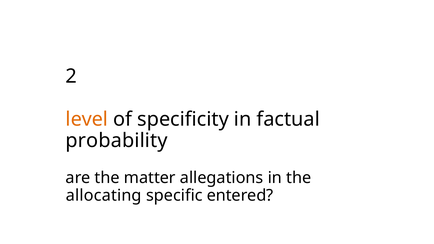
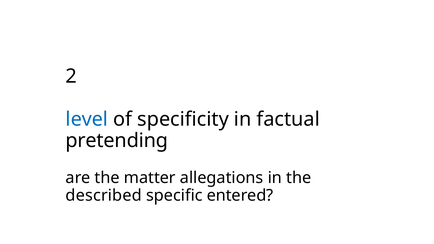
level colour: orange -> blue (87, 119)
probability: probability -> pretending (117, 141)
allocating: allocating -> described (104, 195)
